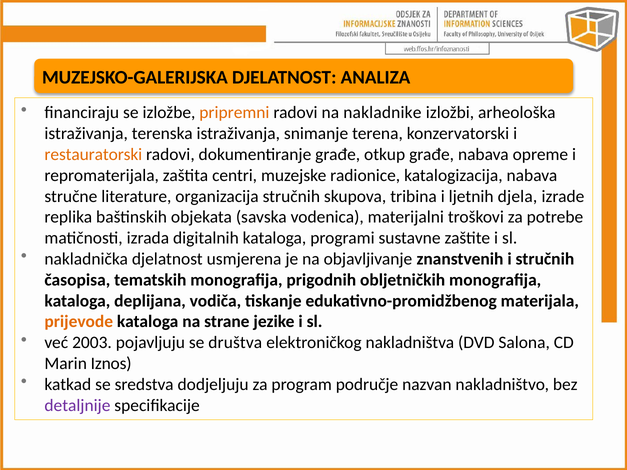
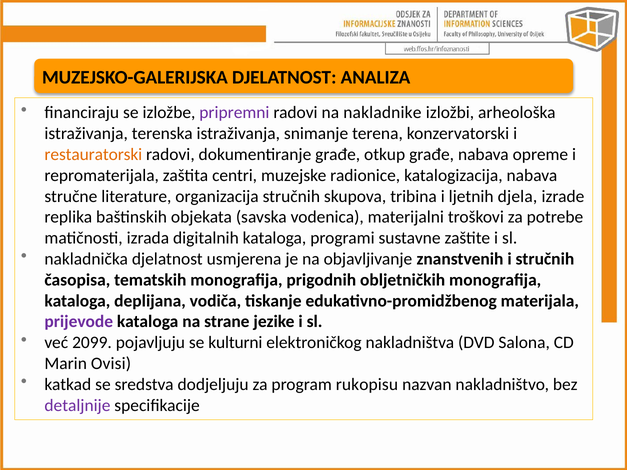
pripremni colour: orange -> purple (234, 113)
prijevode colour: orange -> purple (79, 322)
2003: 2003 -> 2099 (92, 343)
društva: društva -> kulturni (235, 343)
Iznos: Iznos -> Ovisi (111, 364)
područje: područje -> rukopisu (367, 385)
